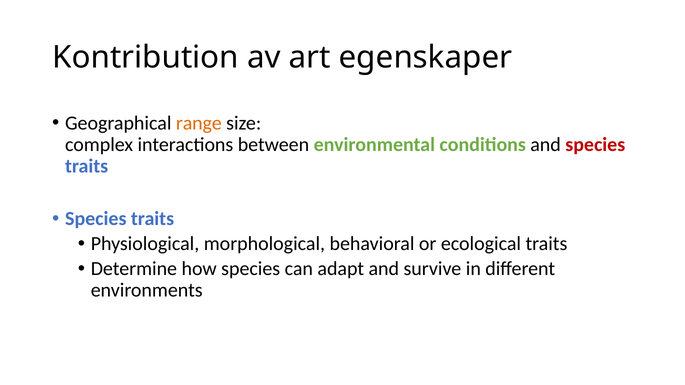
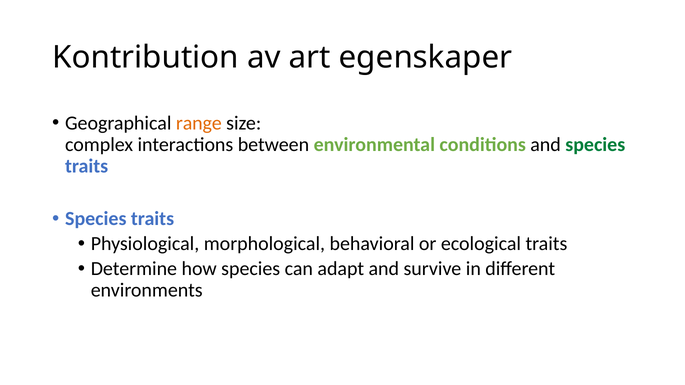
species colour: red -> green (595, 145)
